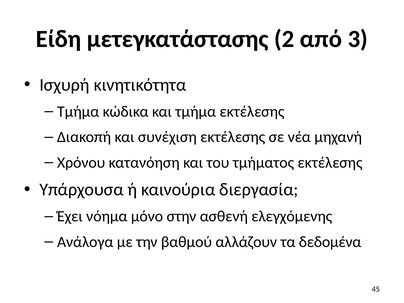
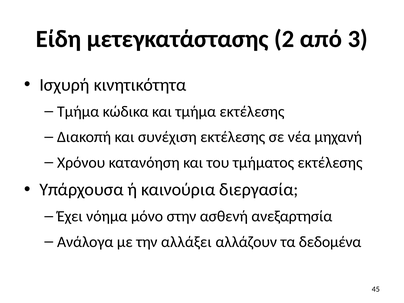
ελεγχόμενης: ελεγχόμενης -> ανεξαρτησία (292, 216)
βαθμού: βαθμού -> αλλάξει (186, 242)
